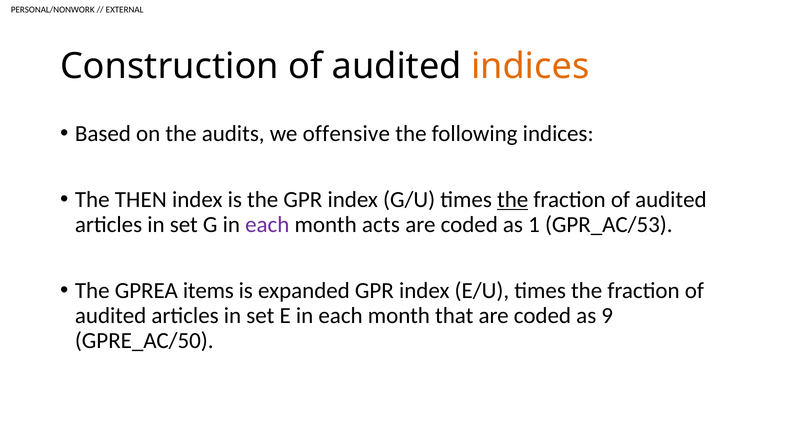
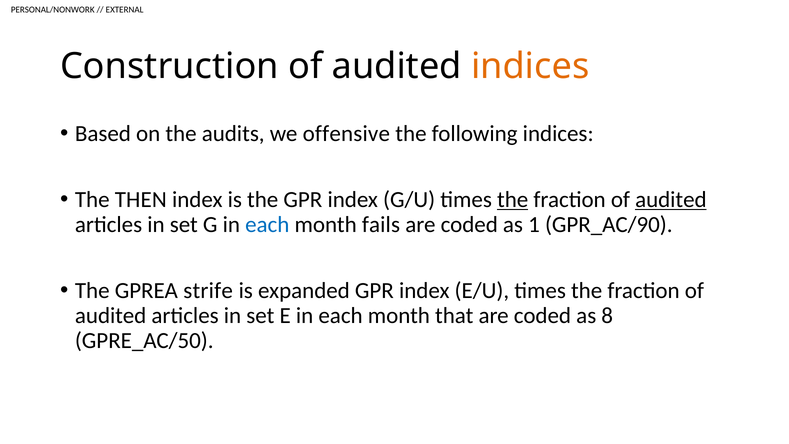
audited underline: none -> present (671, 200)
each colour: purple -> blue (267, 224)
acts: acts -> fails (381, 224)
GPR_AC/53: GPR_AC/53 -> GPR_AC/90 (609, 224)
items: items -> strife (208, 291)
9: 9 -> 8 (607, 315)
